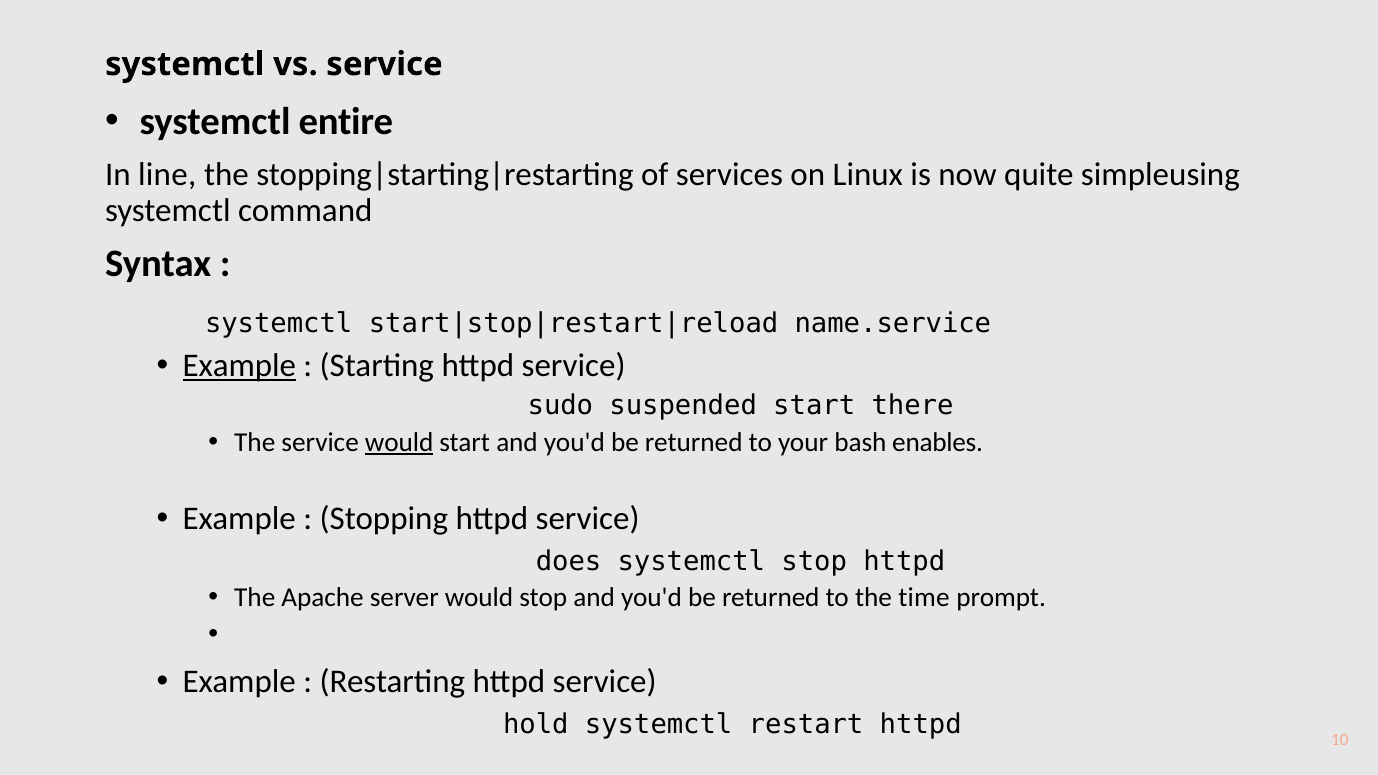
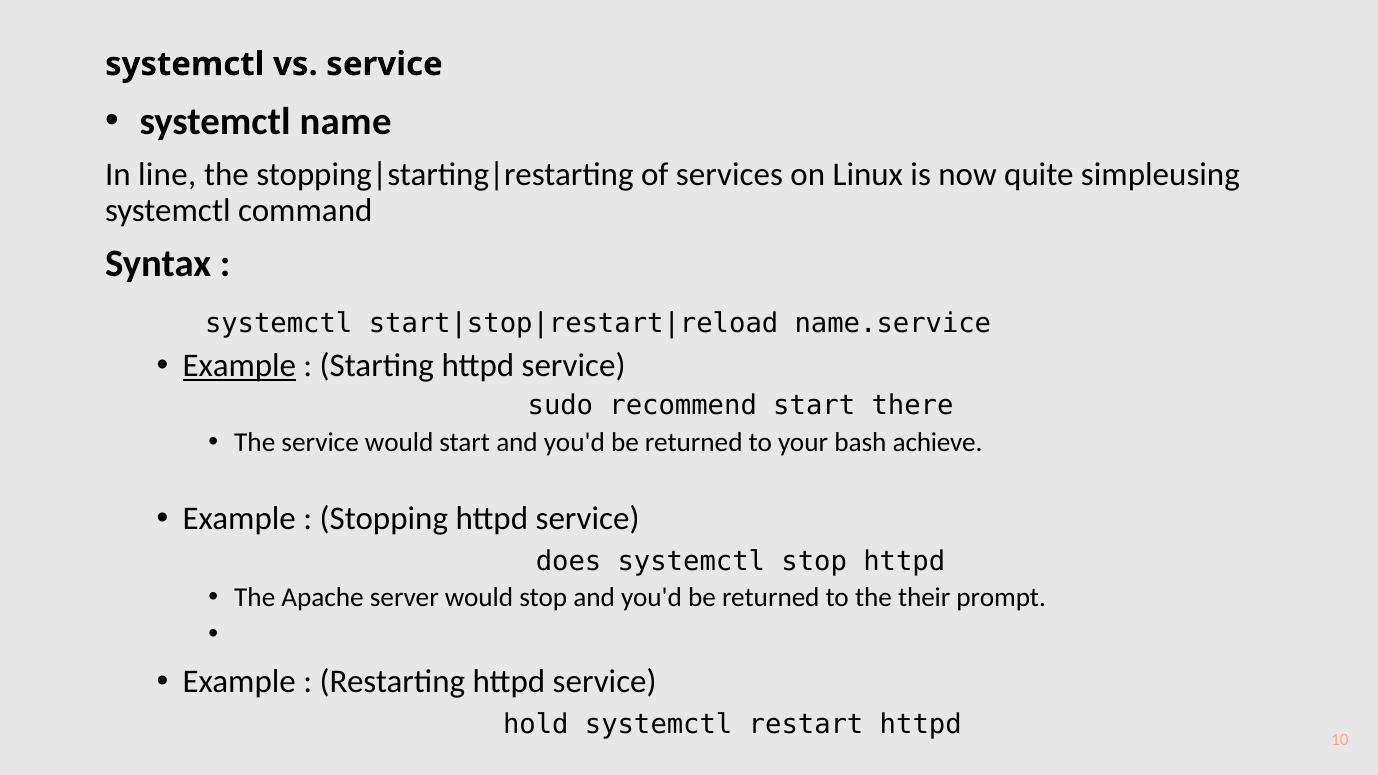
entire: entire -> name (346, 122)
suspended: suspended -> recommend (683, 405)
would underline: present -> none (399, 442)
enables: enables -> achieve (938, 442)
time: time -> their (924, 598)
